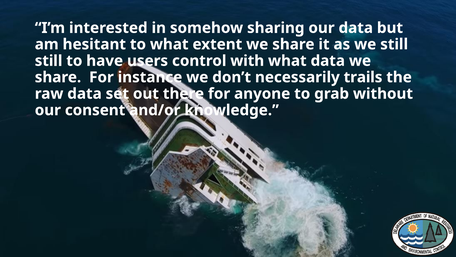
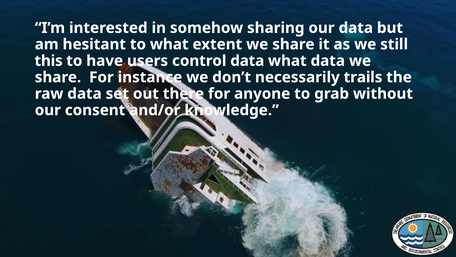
still: still -> this (49, 61)
control with: with -> data (247, 61)
